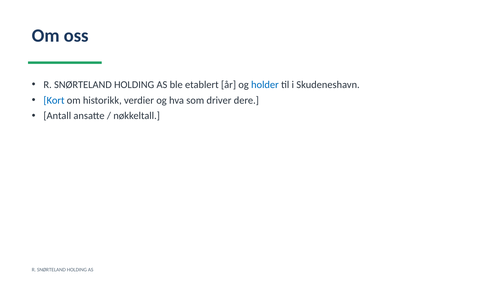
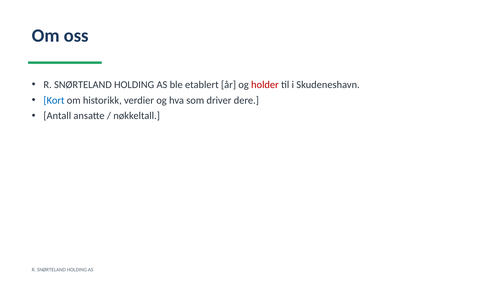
holder colour: blue -> red (265, 85)
